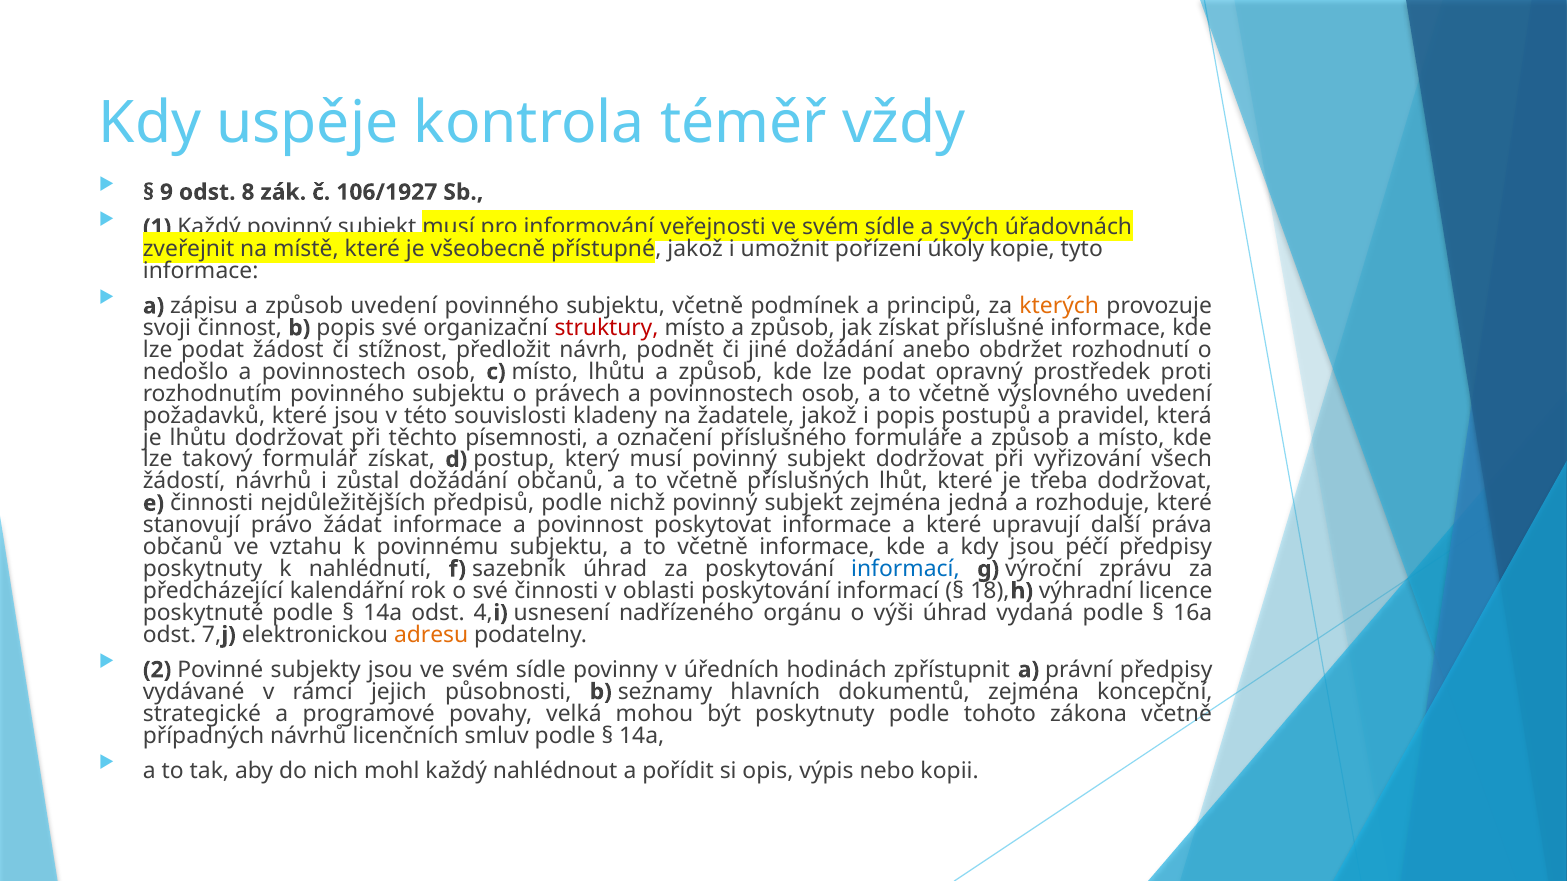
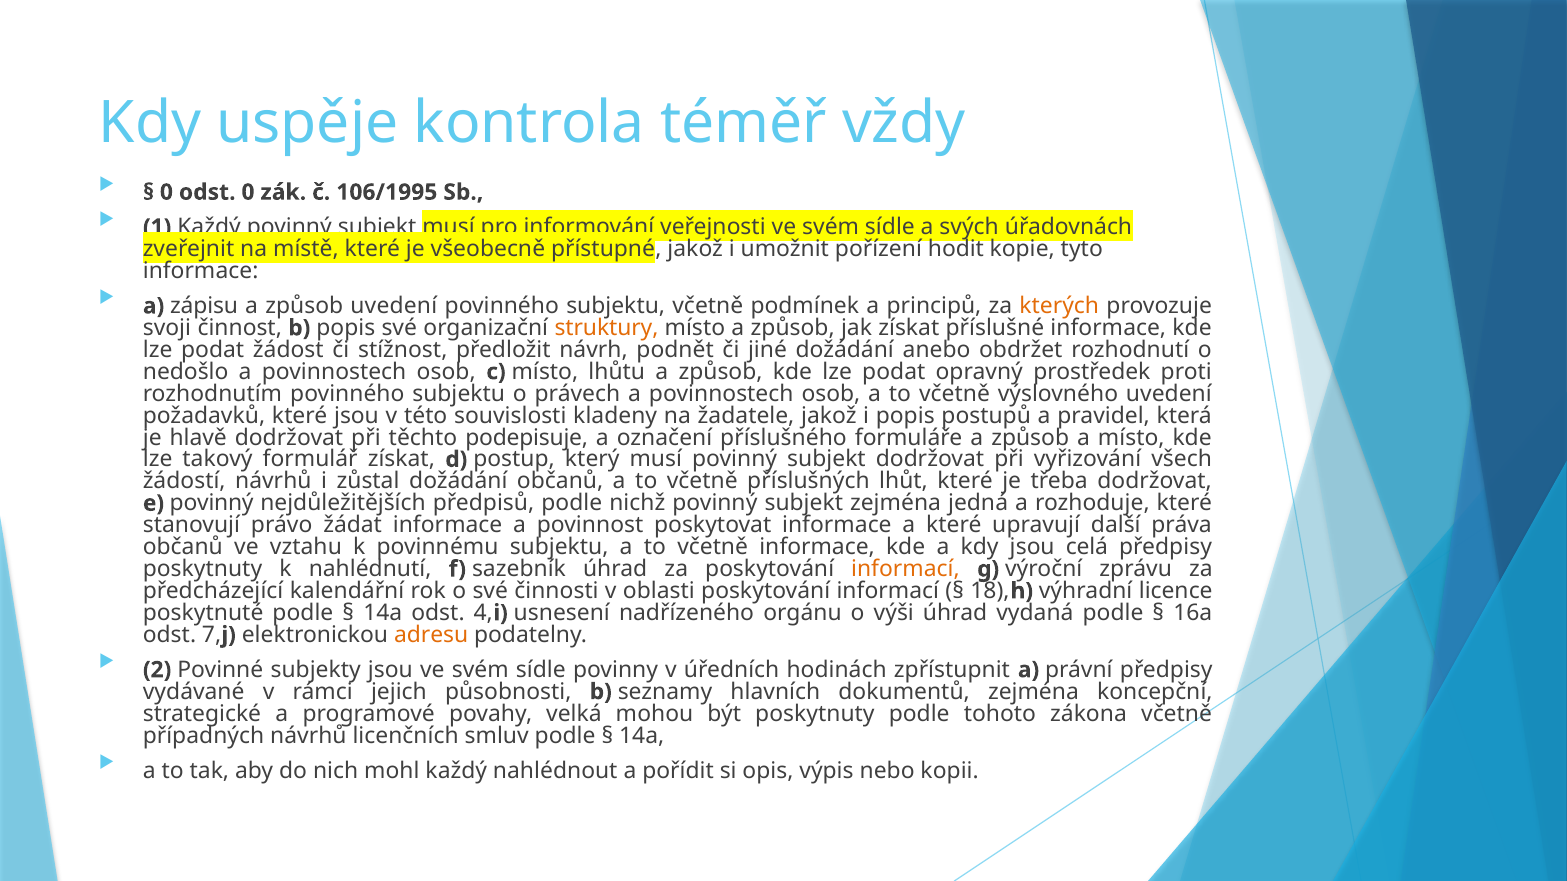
9: 9 -> 0 (166, 192)
odst 8: 8 -> 0 (248, 192)
106/1927: 106/1927 -> 106/1995 (387, 192)
úkoly: úkoly -> hodit (956, 249)
struktury colour: red -> orange (606, 328)
je lhůtu: lhůtu -> hlavě (198, 438)
písemnosti: písemnosti -> podepisuje (527, 438)
e činnosti: činnosti -> povinný (212, 504)
péčí: péčí -> celá (1087, 547)
informací colour: blue -> orange (905, 569)
